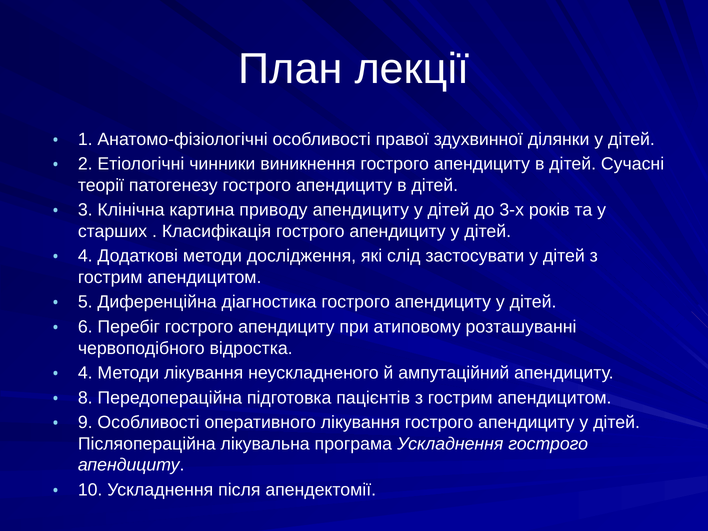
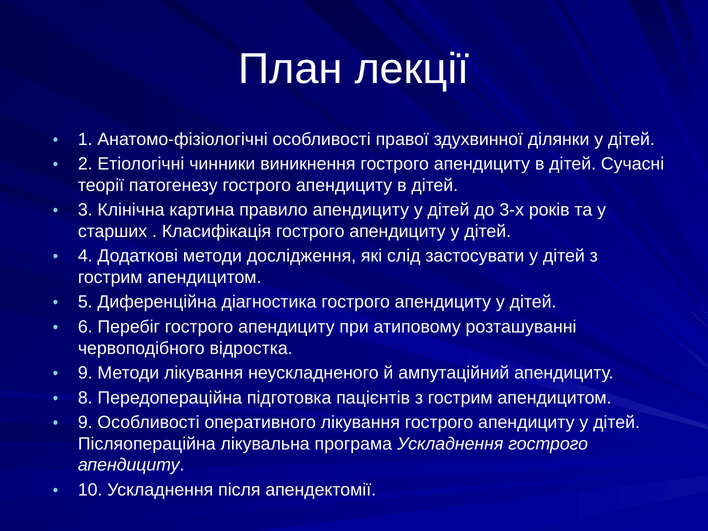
приводу: приводу -> правило (274, 210)
4: 4 -> 9 (85, 373)
